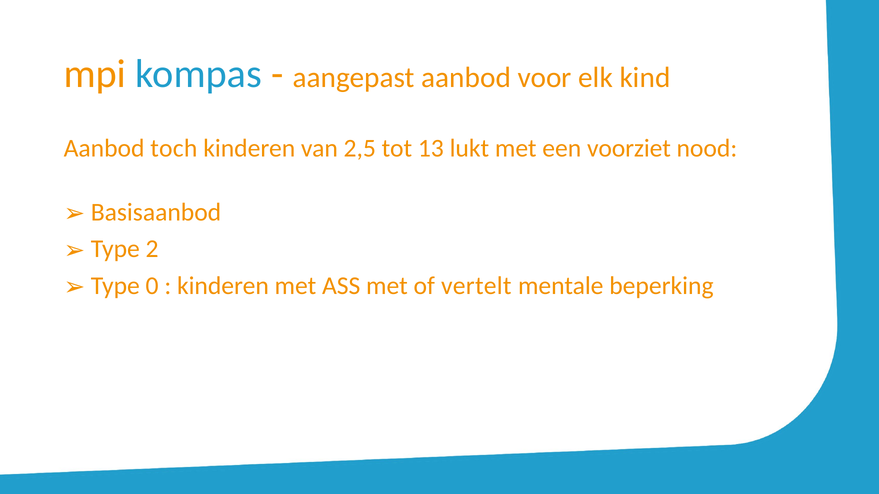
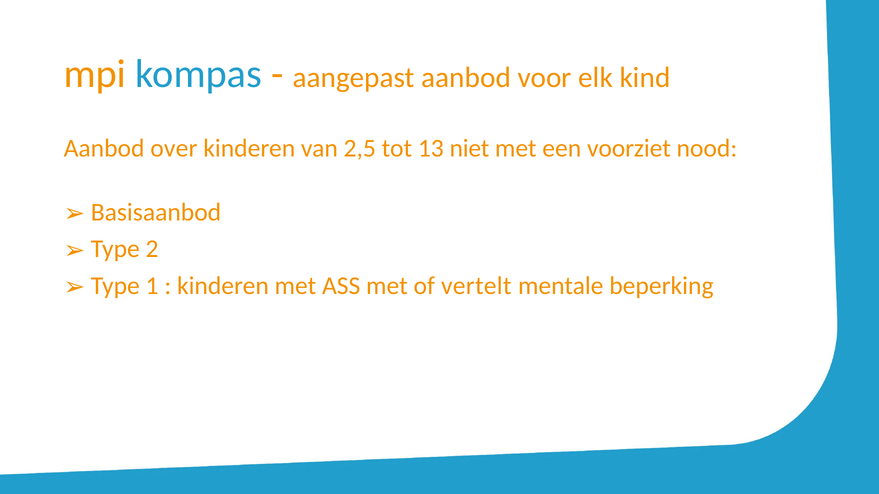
toch: toch -> over (174, 149)
lukt: lukt -> niet (470, 149)
0: 0 -> 1 (152, 286)
